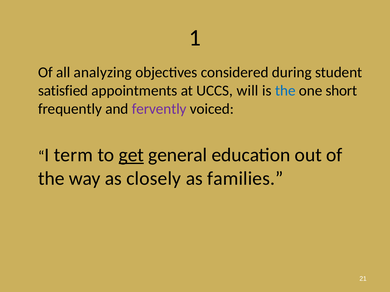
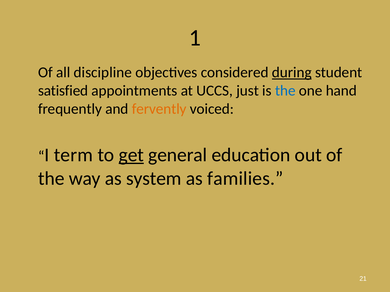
analyzing: analyzing -> discipline (103, 73)
during underline: none -> present (292, 73)
will: will -> just (248, 91)
short: short -> hand (341, 91)
fervently colour: purple -> orange (159, 109)
closely: closely -> system (154, 179)
